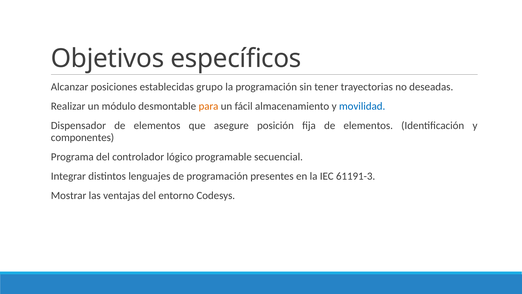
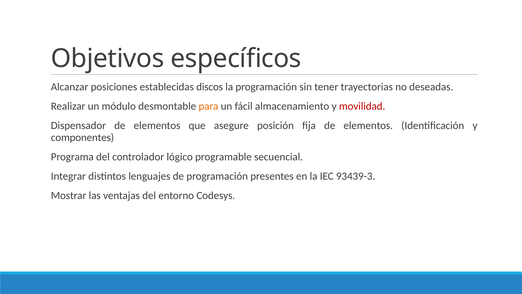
grupo: grupo -> discos (210, 87)
movilidad colour: blue -> red (362, 106)
61191-3: 61191-3 -> 93439-3 (356, 176)
